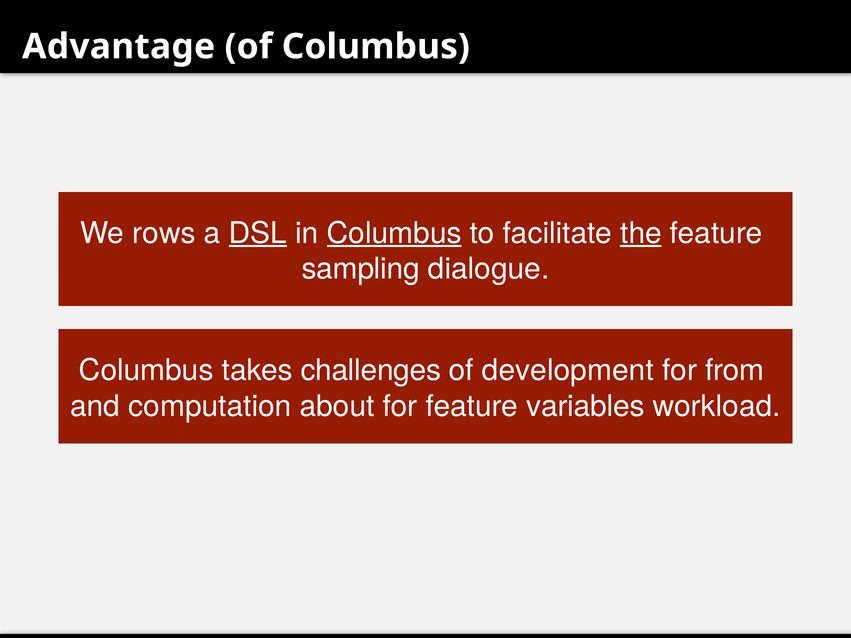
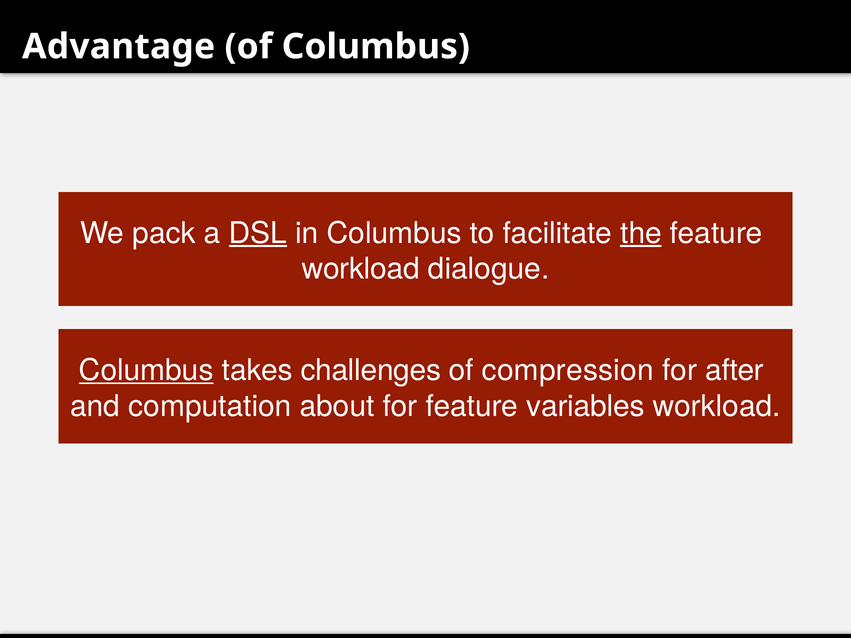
rows: rows -> pack (164, 233)
Columbus underline: present -> none (394, 233)
sampling: sampling -> workload (361, 269)
Columbus underline: none -> present (146, 371)
development: development -> compression (568, 371)
from: from -> after (735, 371)
